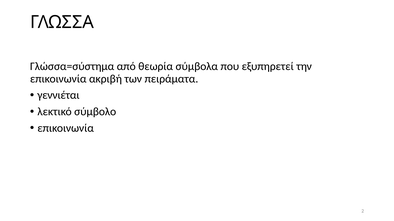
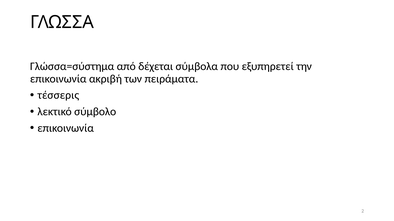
θεωρία: θεωρία -> δέχεται (156, 67)
γεννιέται: γεννιέται -> τέσσερις (58, 95)
